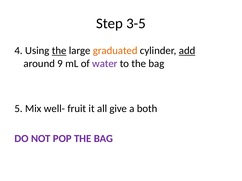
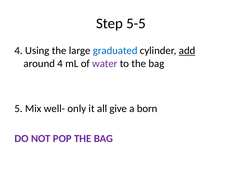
3-5: 3-5 -> 5-5 (136, 23)
the underline: present -> none (59, 51)
graduated colour: orange -> blue (115, 51)
around 9: 9 -> 4 (60, 64)
fruit: fruit -> only (77, 109)
both: both -> born (147, 109)
